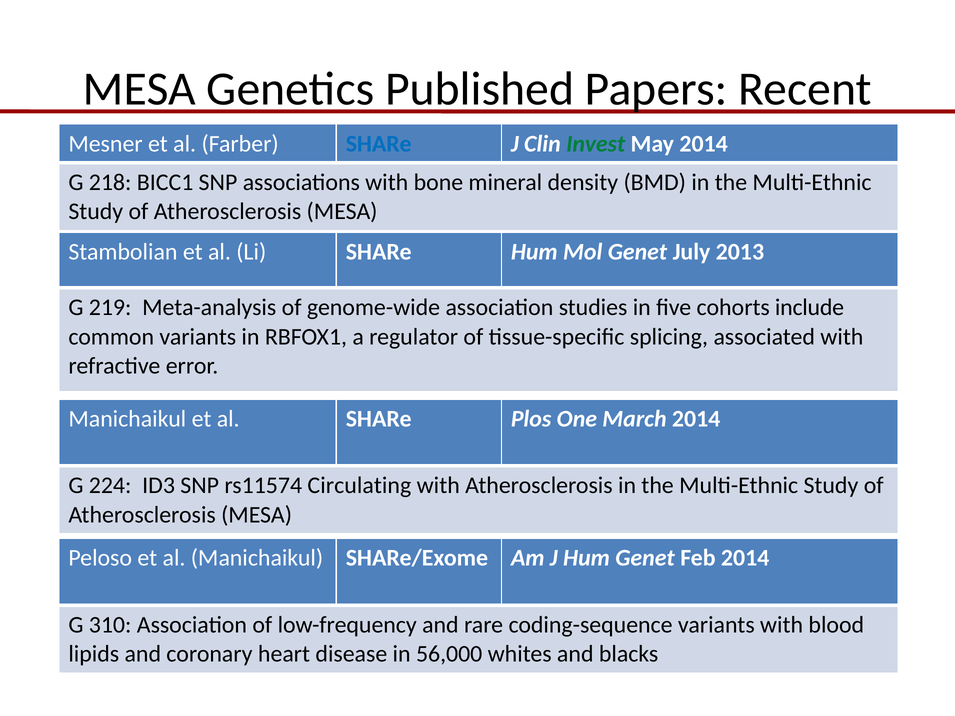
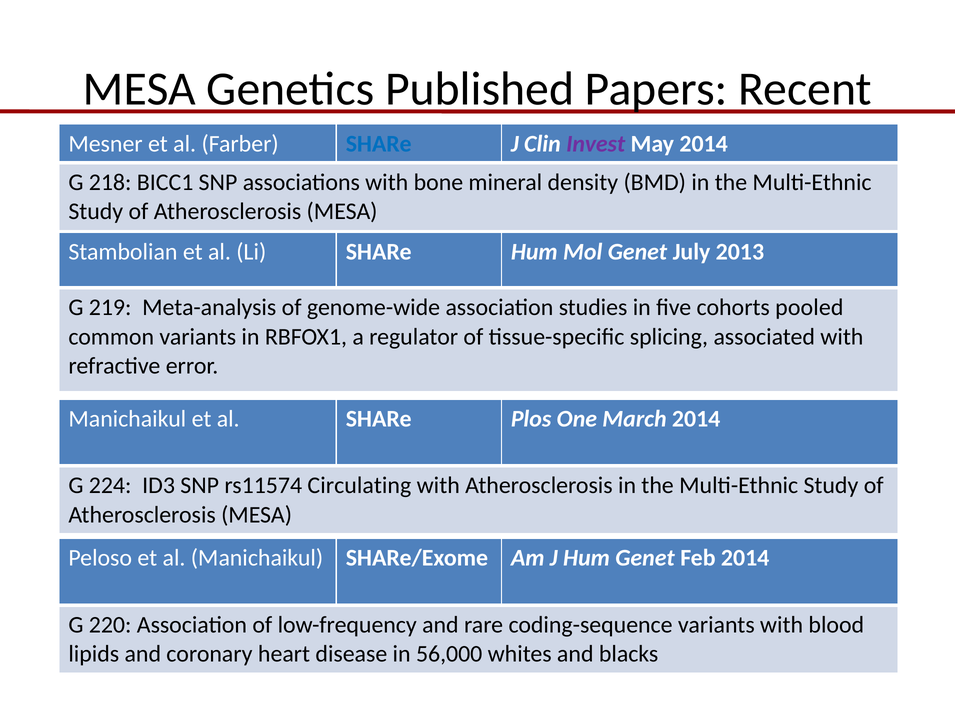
Invest colour: green -> purple (596, 144)
include: include -> pooled (809, 308)
310: 310 -> 220 (110, 625)
